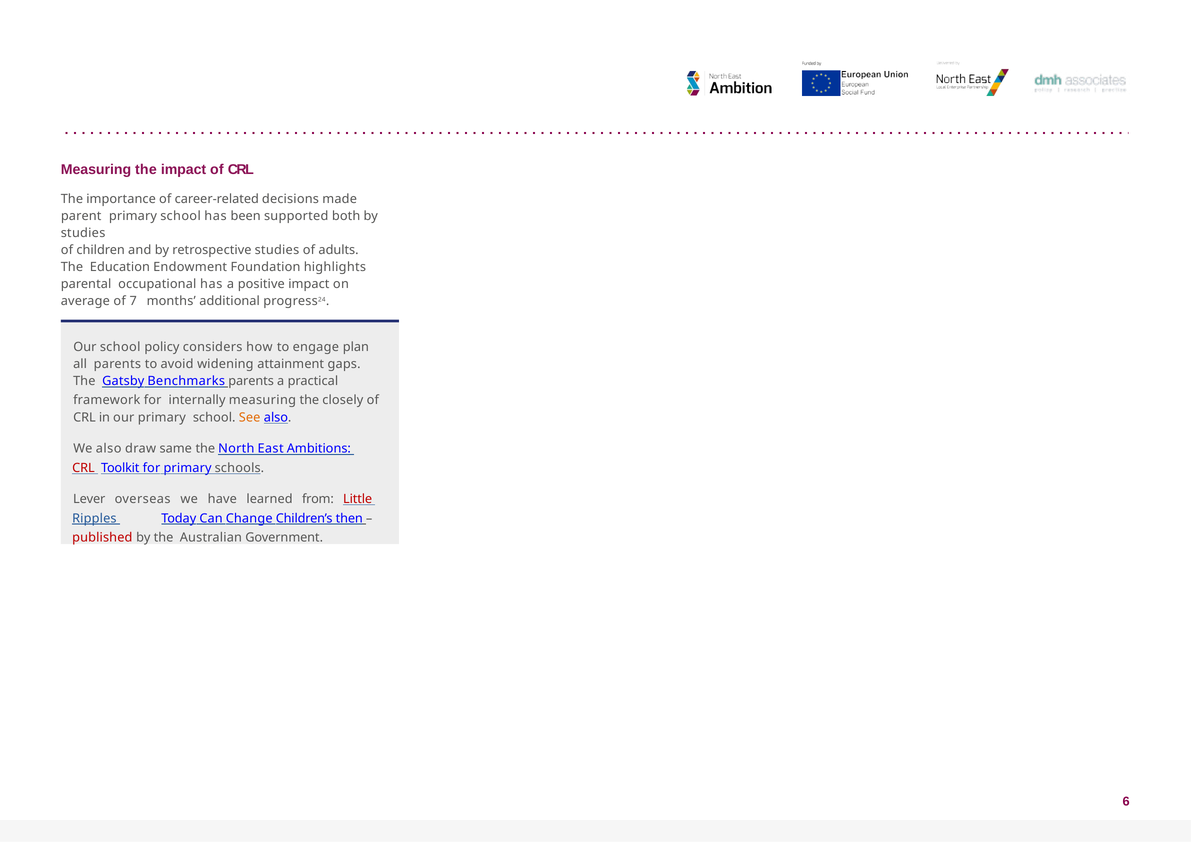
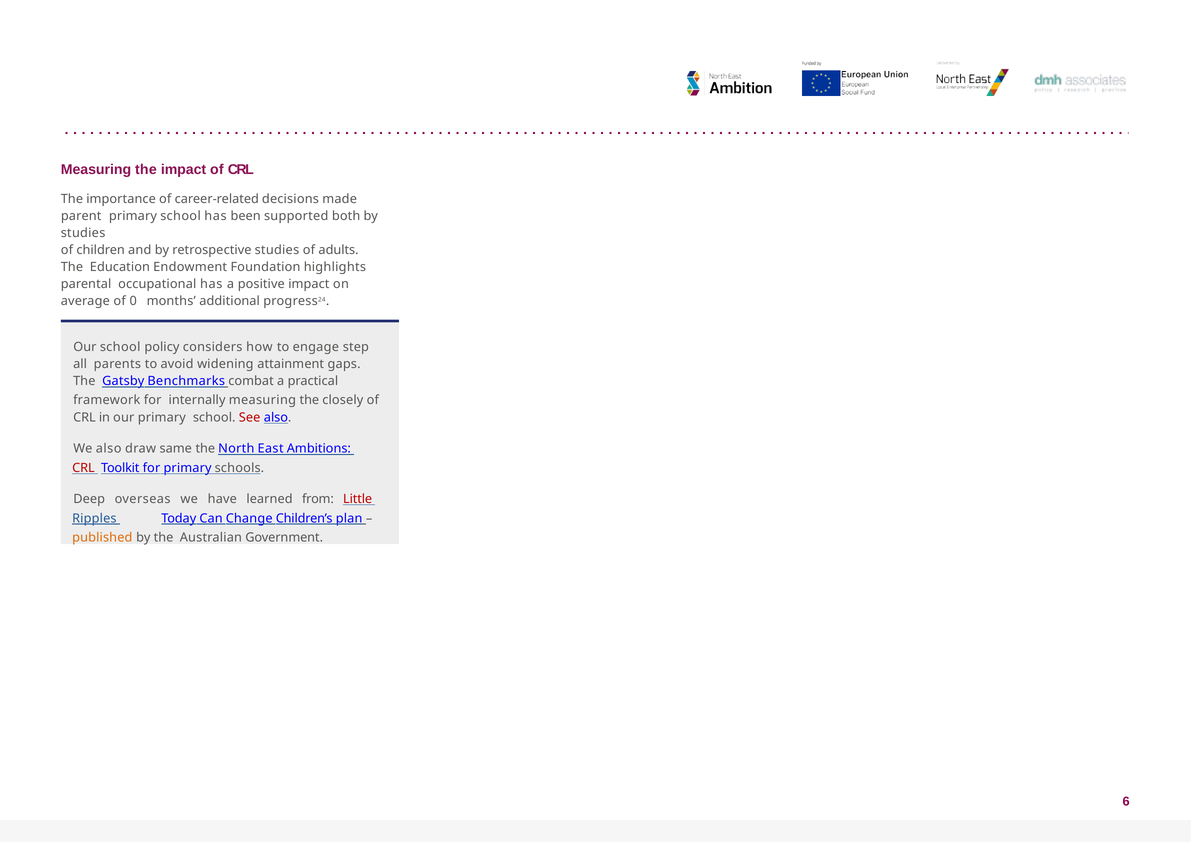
7: 7 -> 0 (133, 301)
plan: plan -> step (356, 347)
Benchmarks parents: parents -> combat (251, 381)
See colour: orange -> red (250, 418)
Lever: Lever -> Deep (89, 499)
then: then -> plan (349, 519)
published colour: red -> orange (102, 538)
